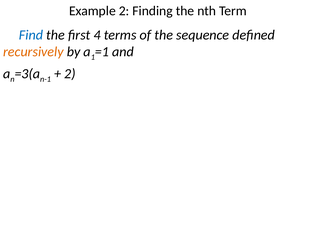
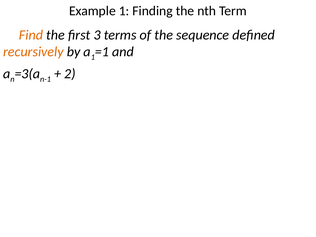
Example 2: 2 -> 1 (124, 11)
Find colour: blue -> orange (31, 35)
4: 4 -> 3 (97, 35)
